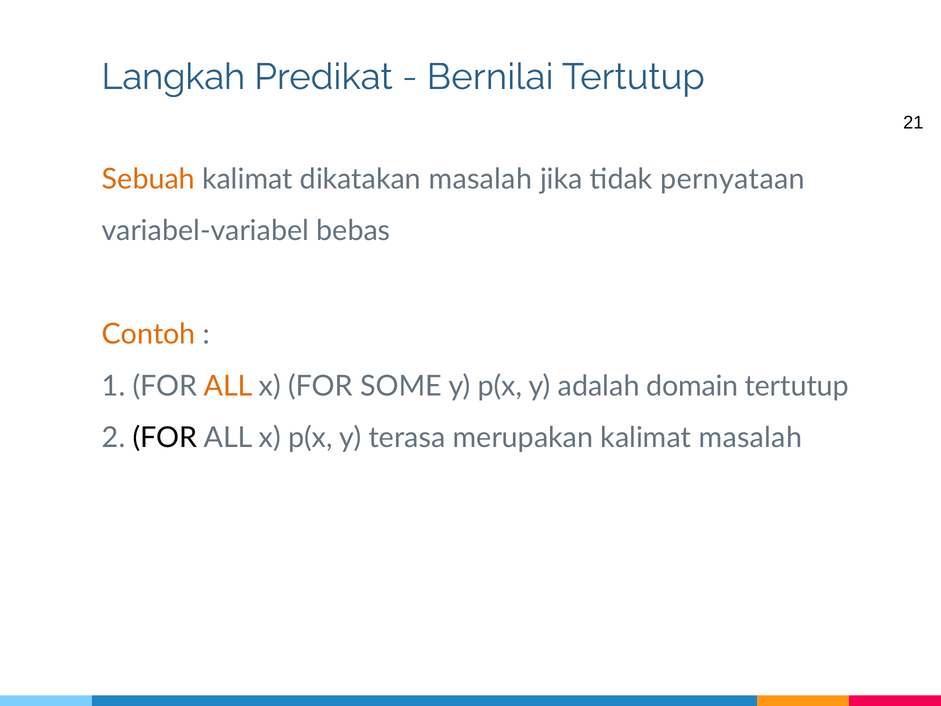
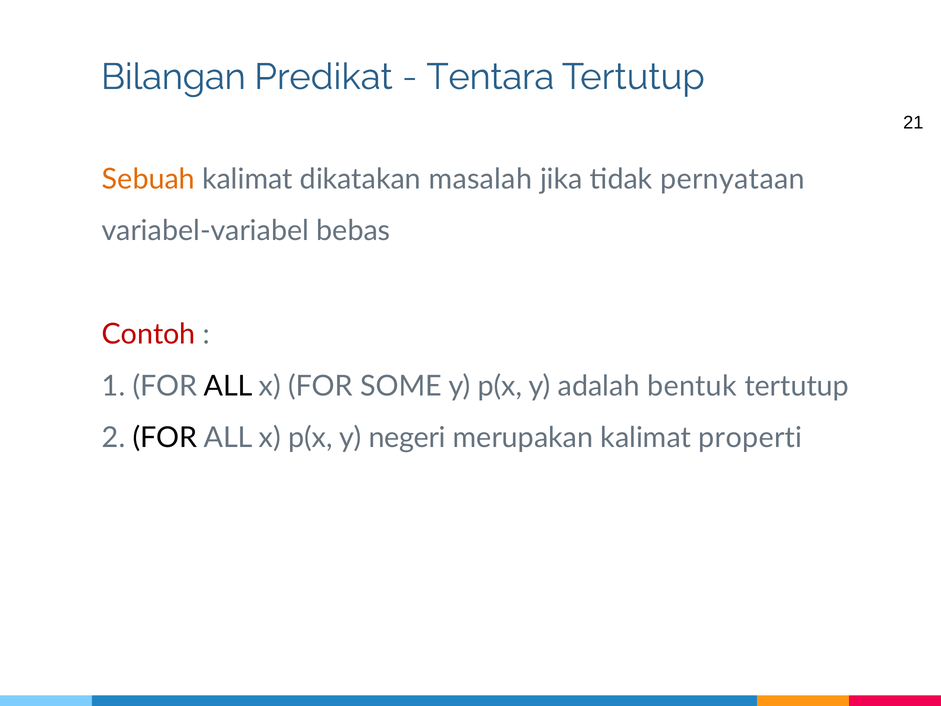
Langkah: Langkah -> Bilangan (173, 77)
Bernilai: Bernilai -> Tentara (490, 77)
Contoh colour: orange -> red (149, 334)
ALL colour: orange -> black (228, 386)
domain: domain -> bentuk (692, 386)
terasa: terasa -> negeri (407, 438)
kalimat masalah: masalah -> properti (750, 438)
